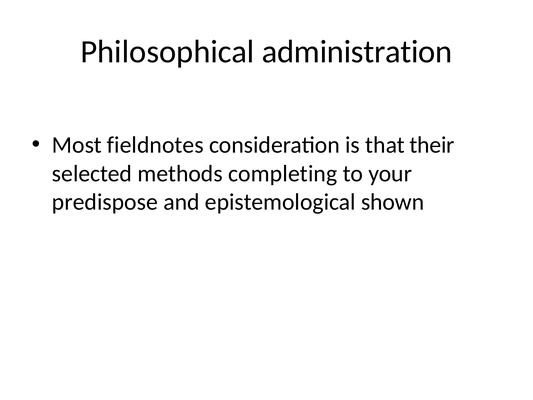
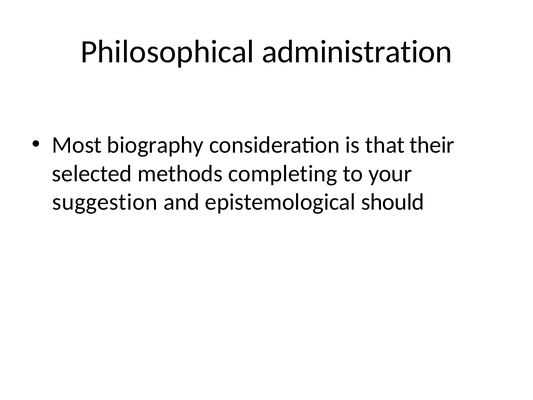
fieldnotes: fieldnotes -> biography (155, 145)
predispose: predispose -> suggestion (105, 202)
shown: shown -> should (393, 202)
